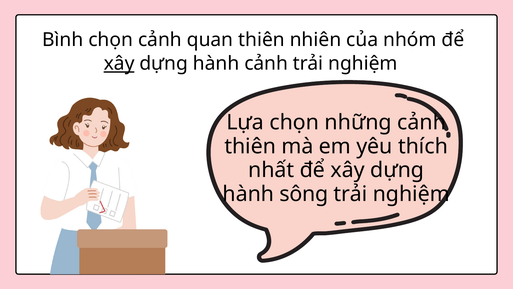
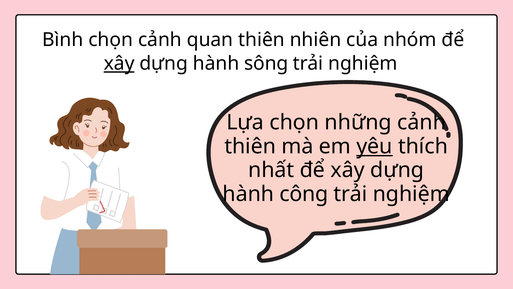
hành cảnh: cảnh -> sông (266, 64)
yêu underline: none -> present (374, 146)
sông: sông -> công (304, 194)
